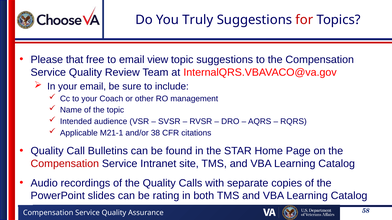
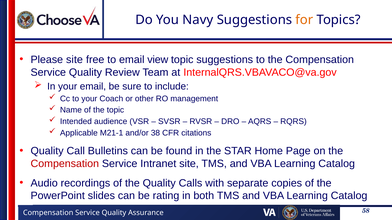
Truly: Truly -> Navy (198, 20)
for colour: red -> orange (304, 20)
Please that: that -> site (74, 60)
